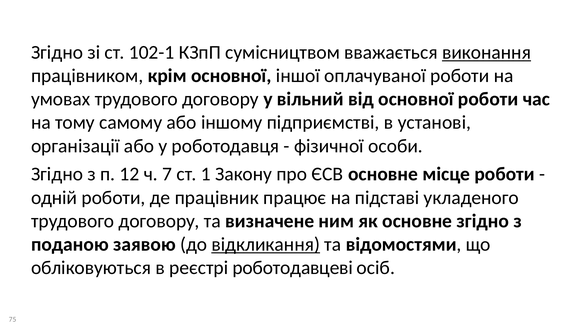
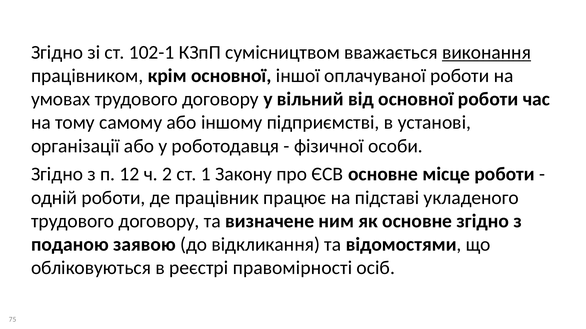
7: 7 -> 2 (167, 175)
відкликання underline: present -> none (266, 245)
роботодавцеві: роботодавцеві -> правомірності (292, 268)
